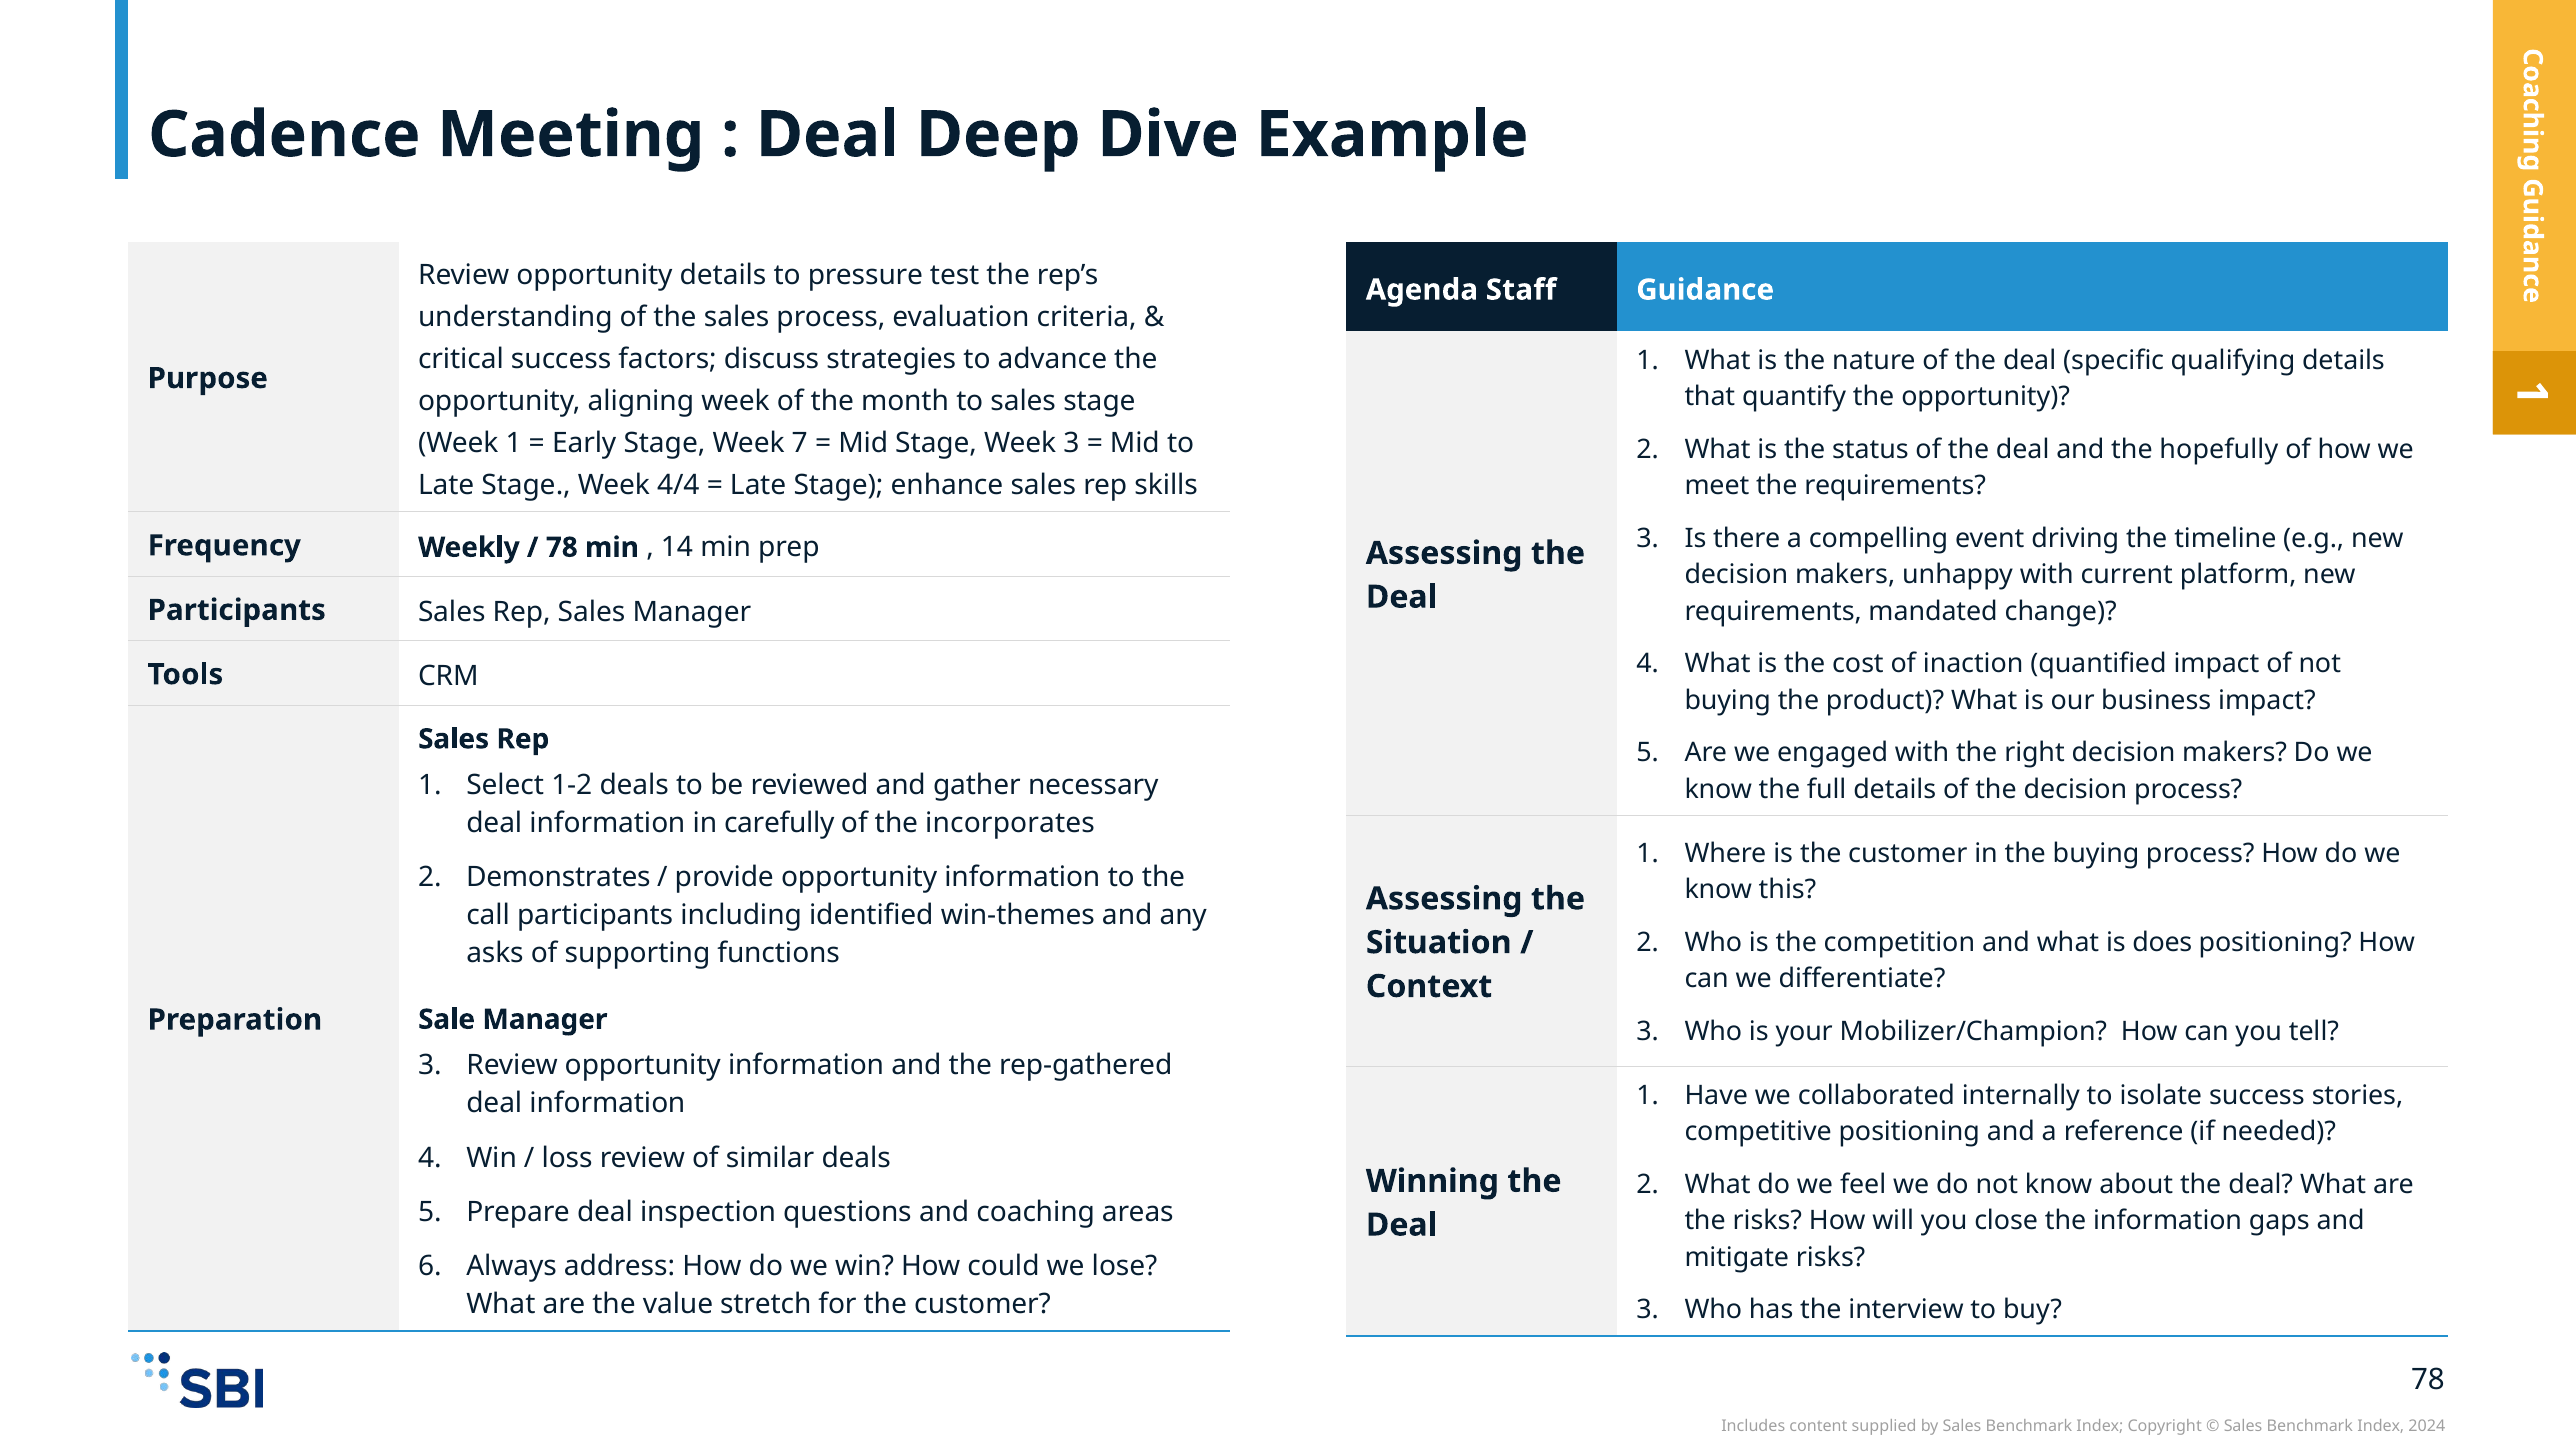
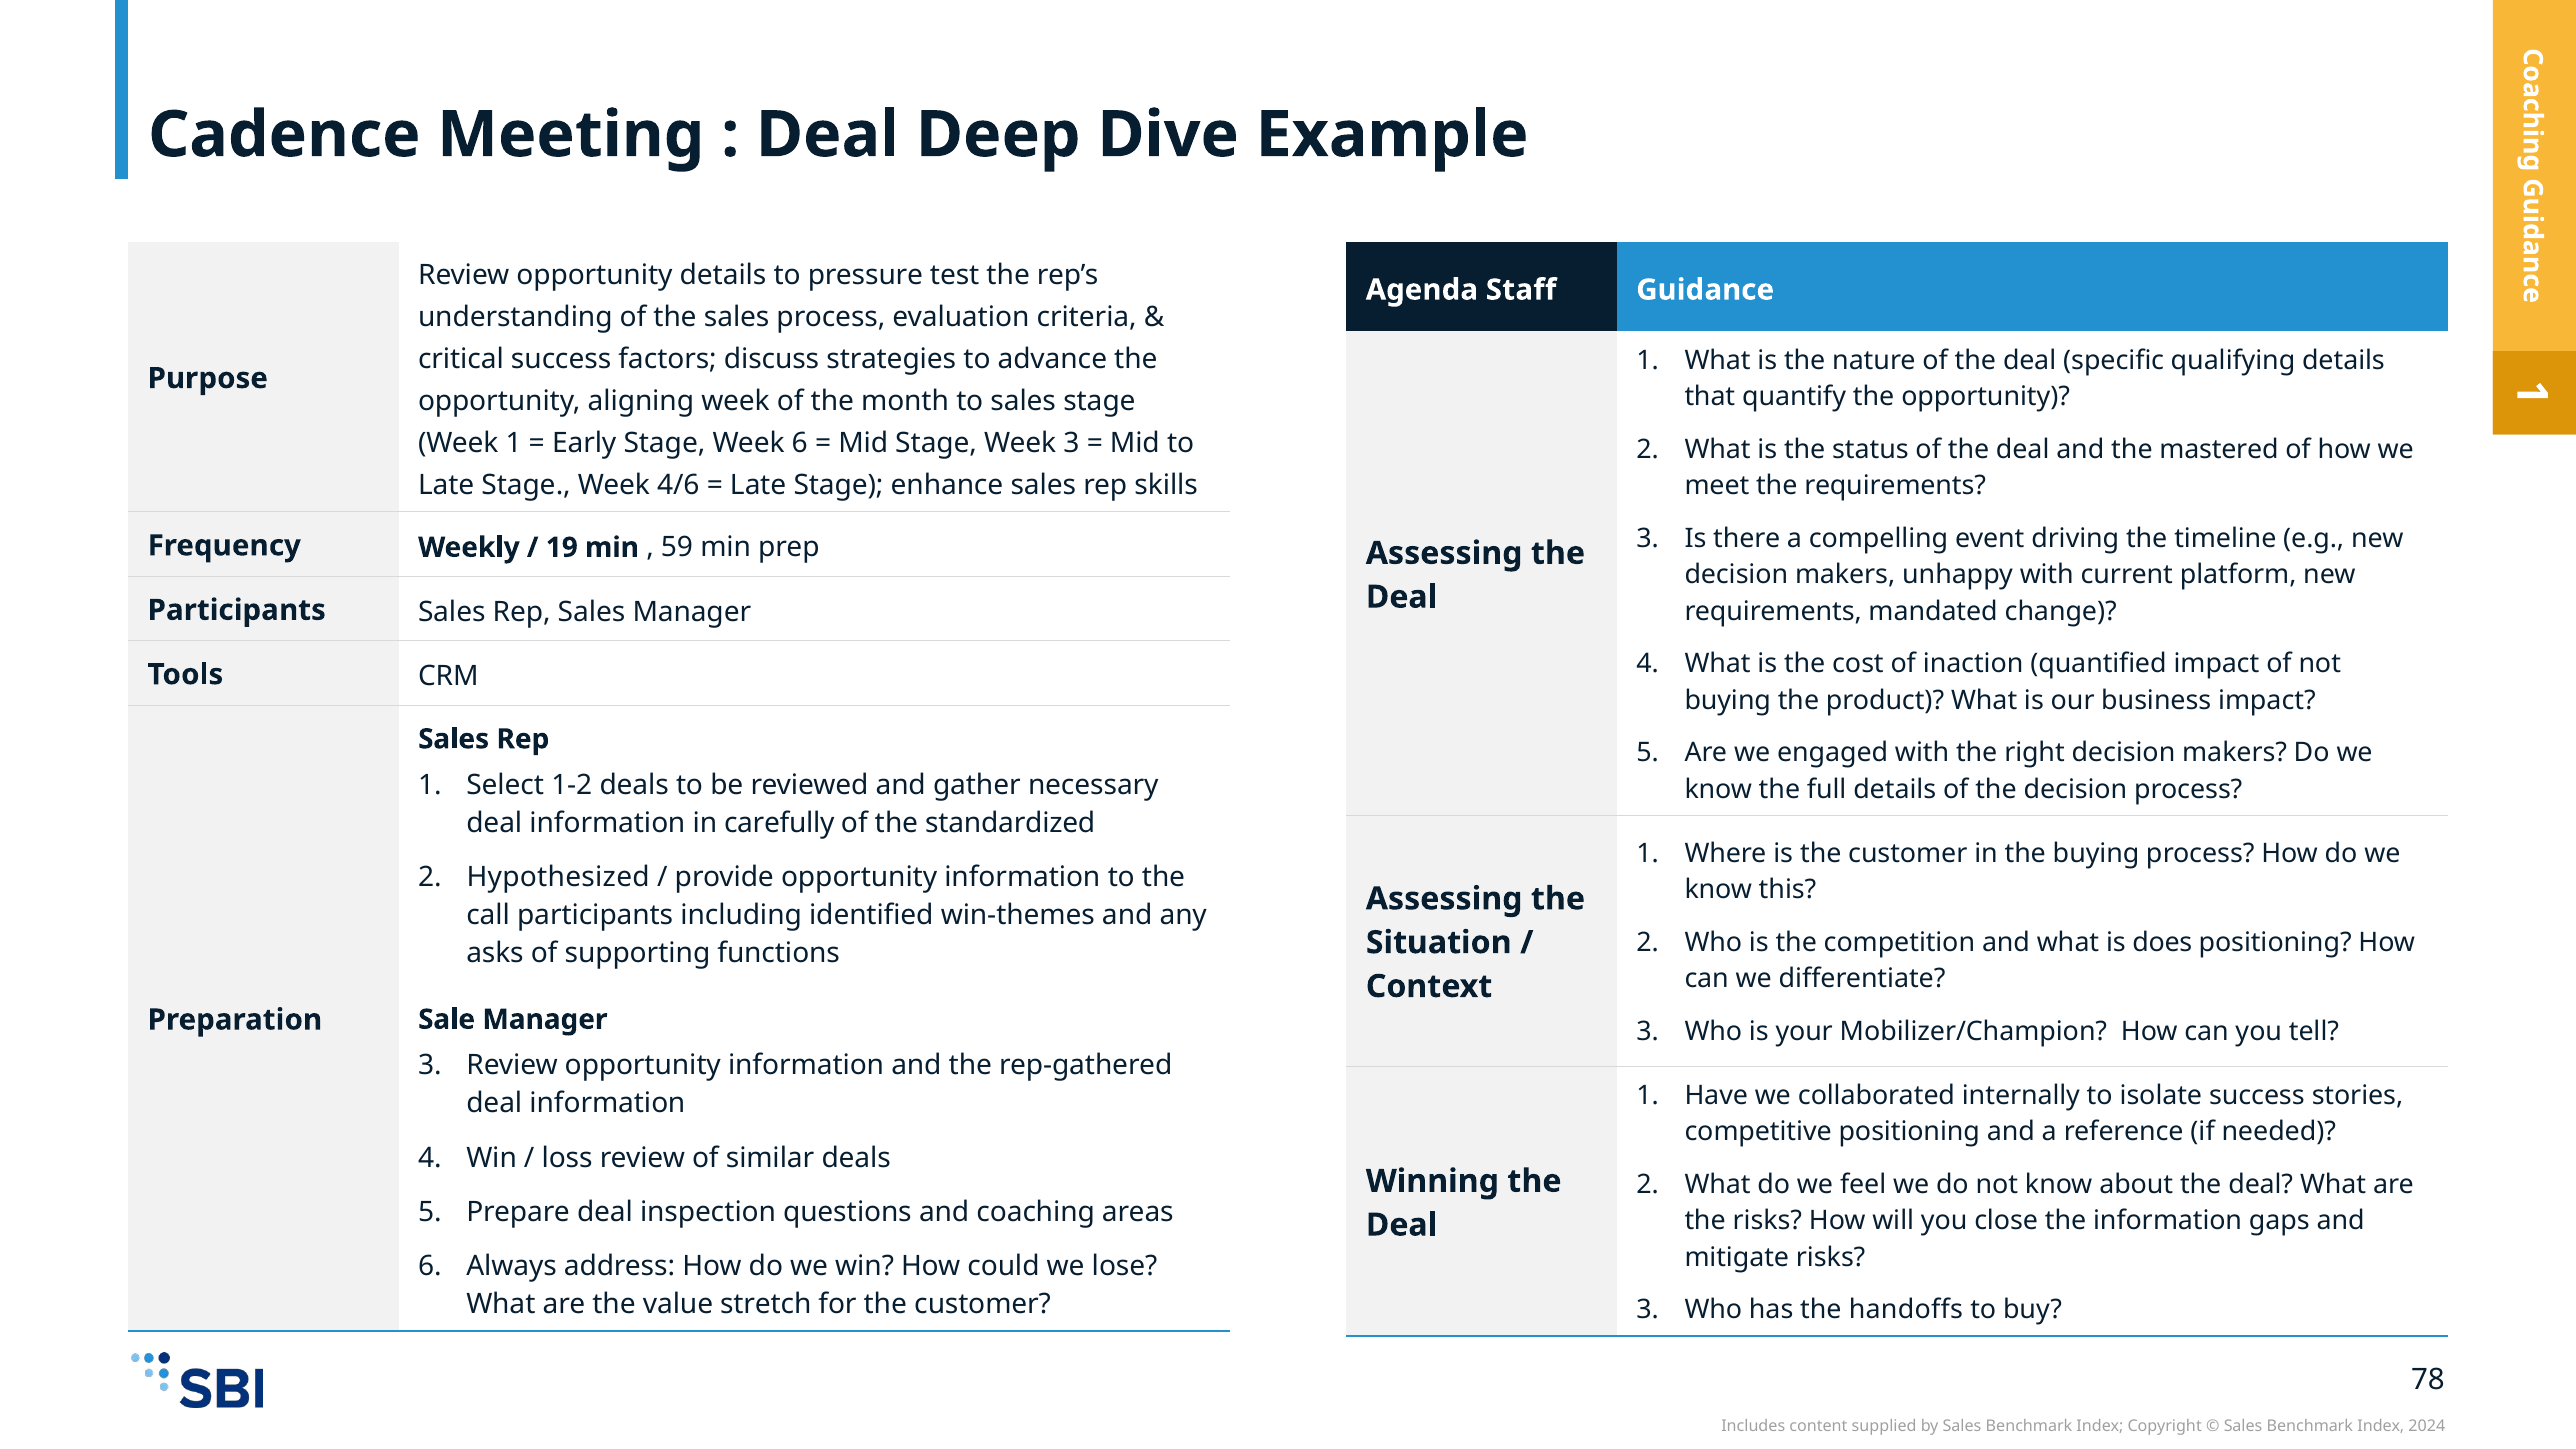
Week 7: 7 -> 6 (800, 443)
hopefully: hopefully -> mastered (2219, 449)
4/4: 4/4 -> 4/6 (678, 485)
78: 78 -> 19 (562, 547)
14: 14 -> 59 (677, 547)
incorporates: incorporates -> standardized (1010, 823)
Demonstrates: Demonstrates -> Hypothesized (558, 877)
interview: interview -> handoffs (1906, 1310)
